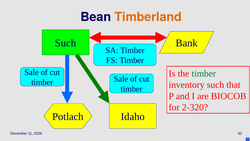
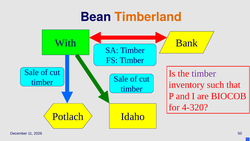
Such: Such -> With (66, 43)
timber colour: green -> purple (204, 73)
2-320: 2-320 -> 4-320 (195, 107)
